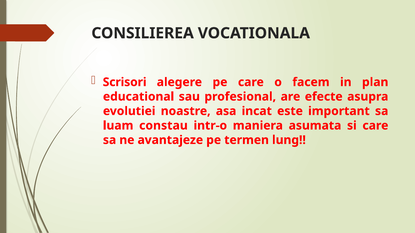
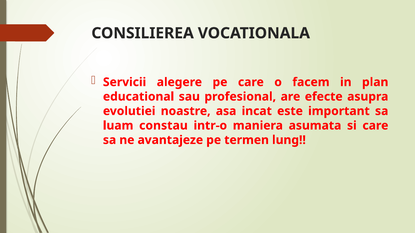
Scrisori: Scrisori -> Servicii (125, 82)
